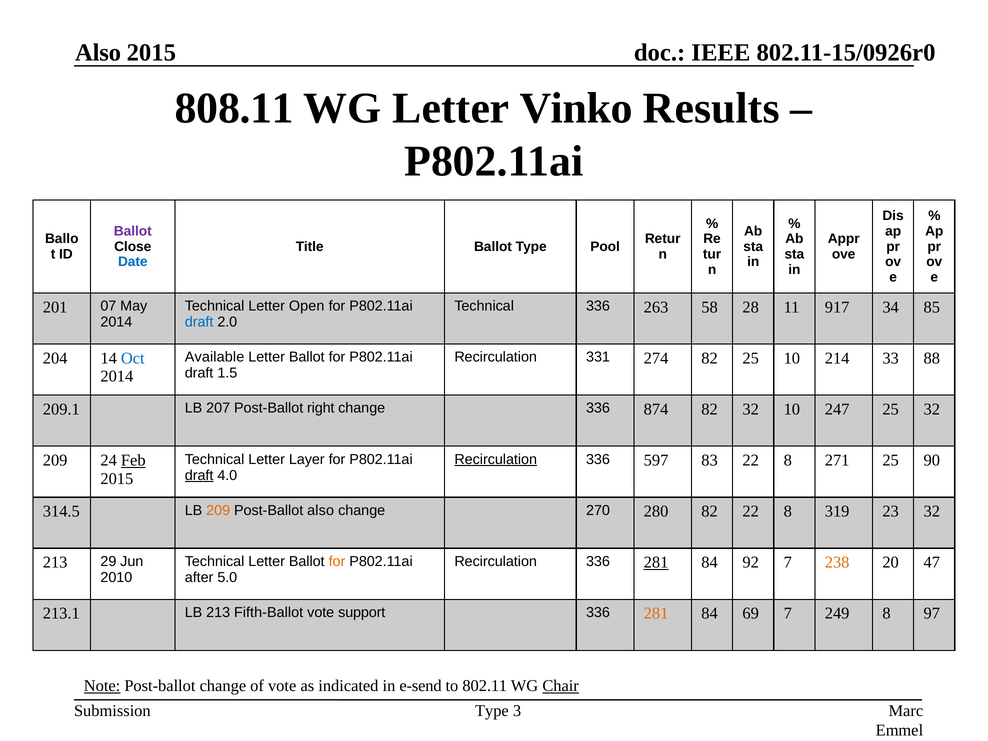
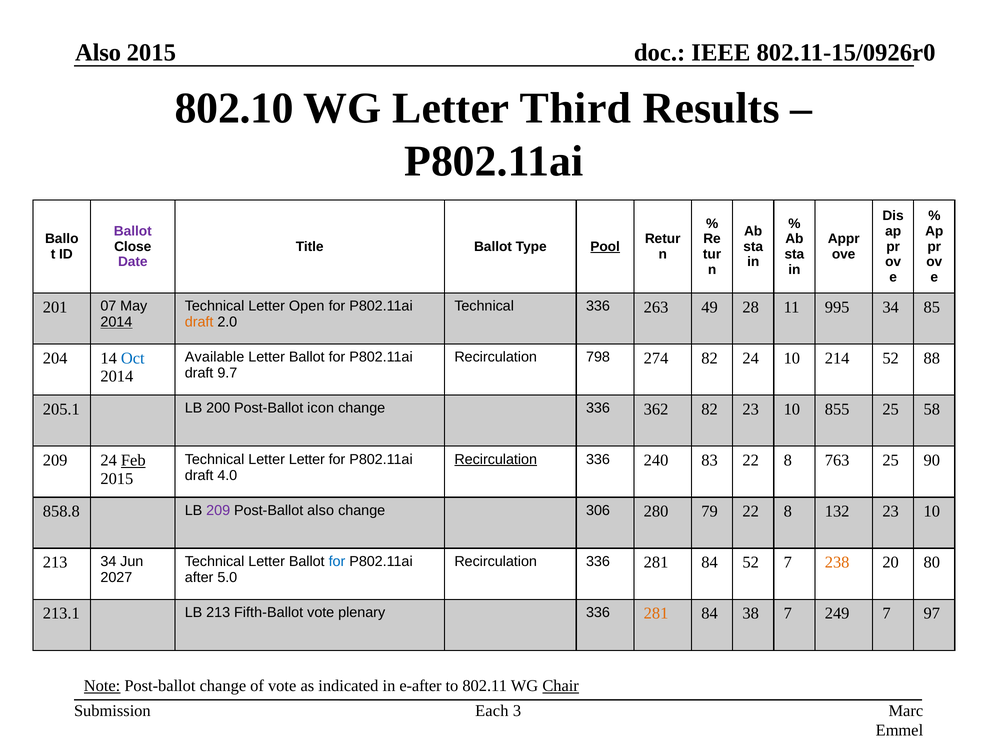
808.11: 808.11 -> 802.10 (234, 108)
Vinko: Vinko -> Third (576, 108)
Pool underline: none -> present (605, 247)
Date colour: blue -> purple (133, 262)
58: 58 -> 49 (710, 307)
917: 917 -> 995 (837, 307)
2014 underline: none -> present (116, 322)
draft colour: blue -> orange (199, 322)
331: 331 -> 798 (598, 357)
82 25: 25 -> 24 (751, 358)
214 33: 33 -> 52 (891, 358)
1.5: 1.5 -> 9.7 (227, 373)
209.1: 209.1 -> 205.1 (61, 409)
207: 207 -> 200 (218, 408)
right: right -> icon (321, 408)
874: 874 -> 362 (656, 409)
82 32: 32 -> 23 (751, 409)
247: 247 -> 855 (837, 409)
25 32: 32 -> 58 (932, 409)
Letter Layer: Layer -> Letter (307, 459)
597: 597 -> 240 (656, 460)
271: 271 -> 763 (837, 460)
draft underline: present -> none (199, 475)
314.5: 314.5 -> 858.8 (61, 511)
209 colour: orange -> purple (218, 510)
270: 270 -> 306 (598, 510)
280 82: 82 -> 79 (710, 511)
319: 319 -> 132 (837, 511)
32: 32 -> 10 (932, 511)
for colour: orange -> blue (337, 561)
281 underline: present -> none (656, 562)
84 92: 92 -> 52 (751, 562)
47: 47 -> 80 (932, 562)
213 29: 29 -> 34 (108, 561)
2010: 2010 -> 2027 (116, 577)
support: support -> plenary (362, 613)
69: 69 -> 38 (751, 614)
249 8: 8 -> 7 (887, 614)
e-send: e-send -> e-after (421, 686)
Type: Type -> Each (492, 711)
